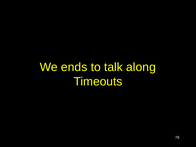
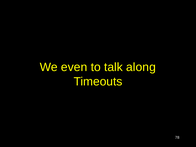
ends: ends -> even (74, 67)
